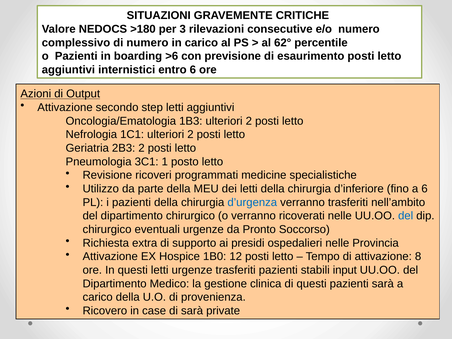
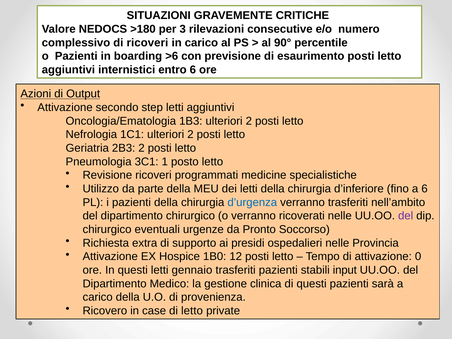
di numero: numero -> ricoveri (147, 43)
62°: 62° -> 90° (283, 43)
del colour: blue -> purple (406, 216)
8: 8 -> 0 (418, 257)
letti urgenze: urgenze -> gennaio (192, 270)
di sarà: sarà -> letto (192, 311)
